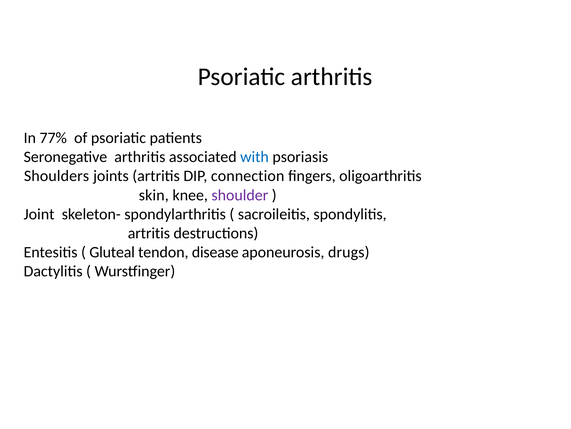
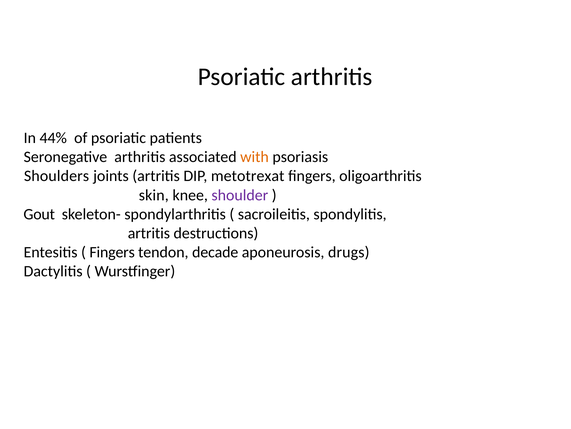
77%: 77% -> 44% (53, 138)
with colour: blue -> orange (255, 157)
connection: connection -> metotrexat (248, 176)
Joint: Joint -> Gout (39, 214)
Gluteal: Gluteal -> Fingers (112, 252)
disease: disease -> decade (215, 252)
